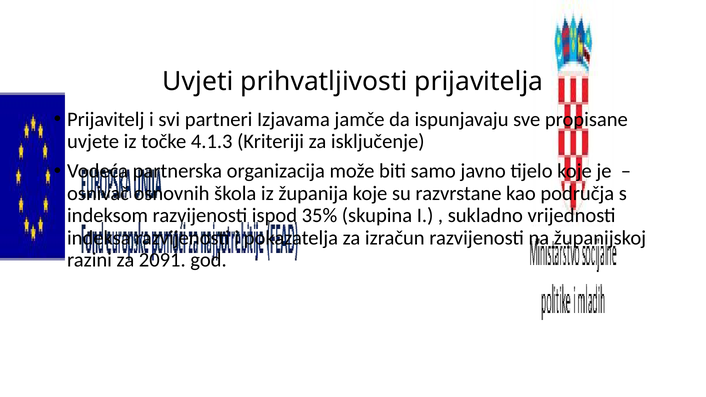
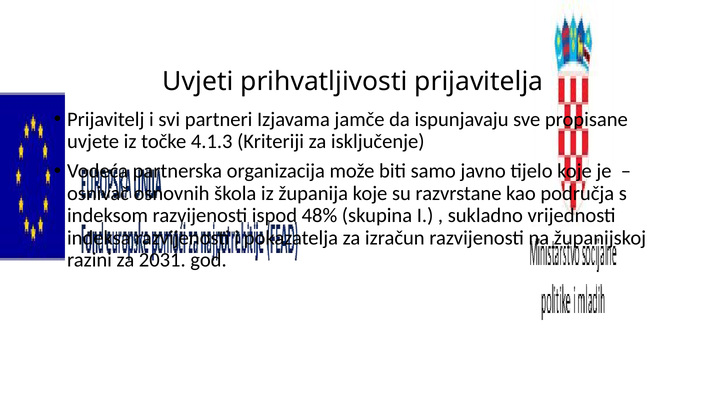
35%: 35% -> 48% (319, 216)
2091: 2091 -> 2031 (162, 260)
